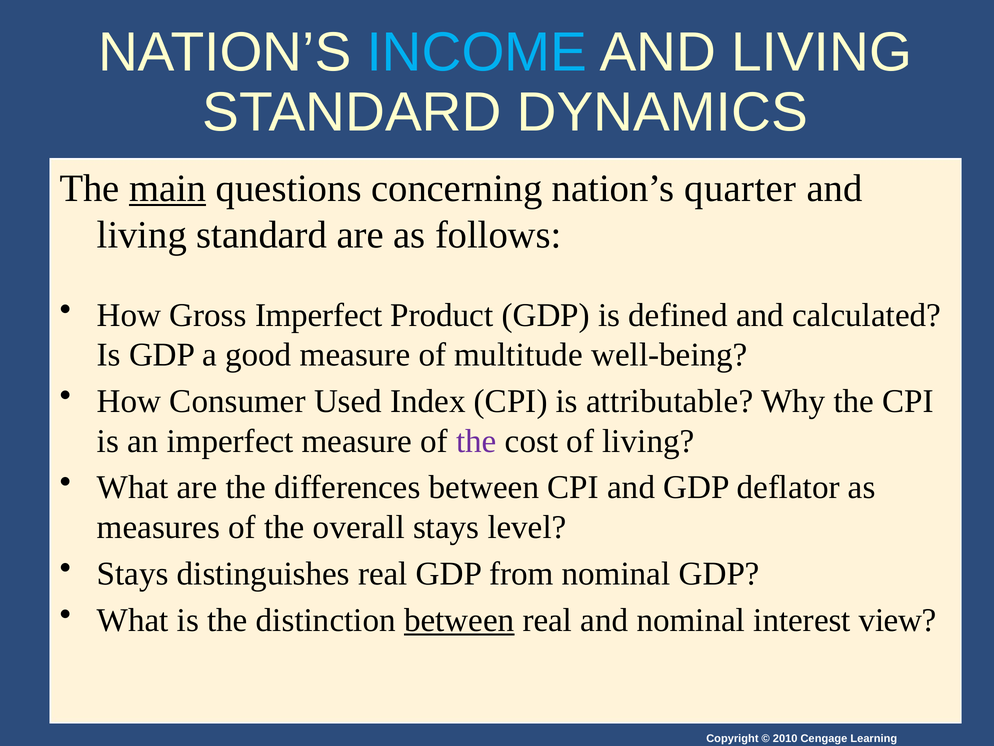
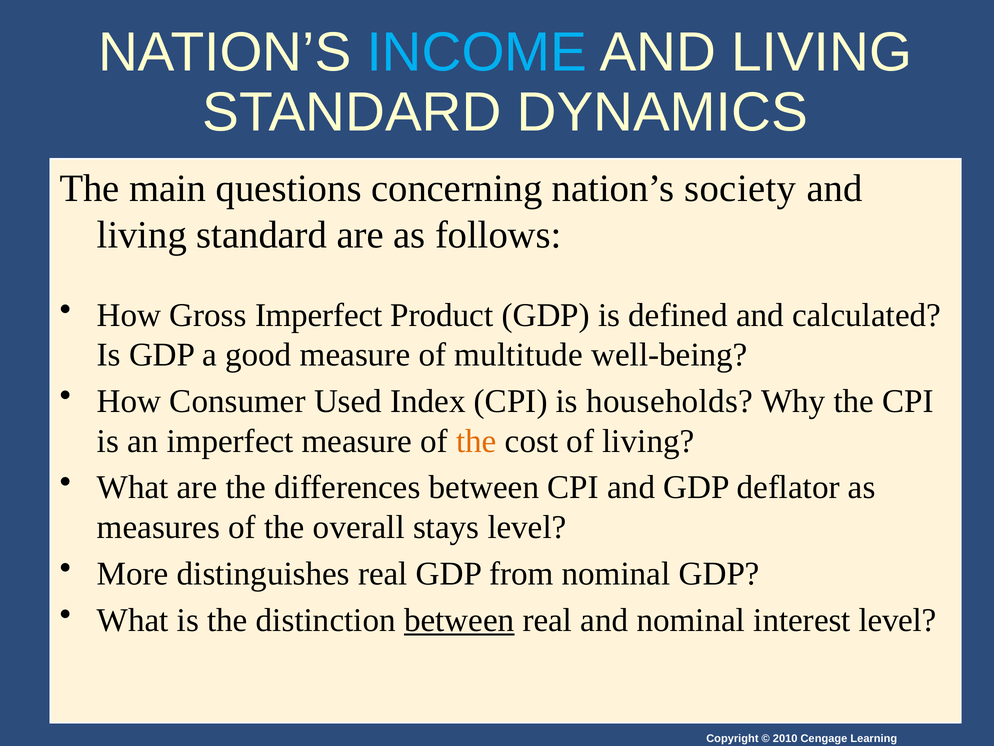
main underline: present -> none (168, 188)
quarter: quarter -> society (740, 188)
attributable: attributable -> households (670, 401)
the colour: purple -> orange (476, 441)
Stays: Stays -> More (133, 573)
interest view: view -> level (898, 620)
